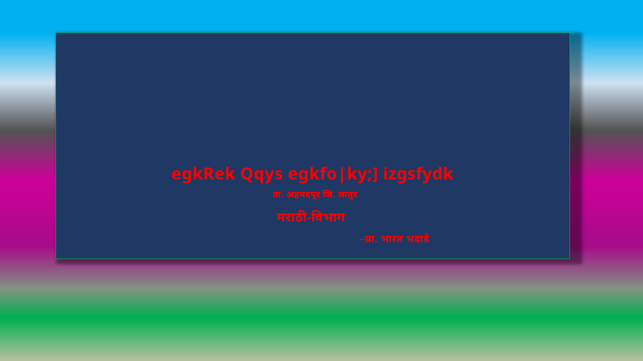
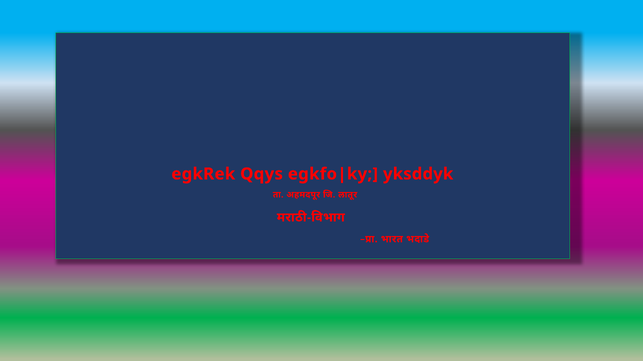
izgsfydk: izgsfydk -> yksddyk (418, 174)
